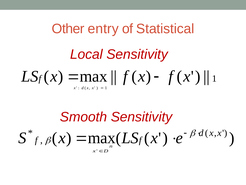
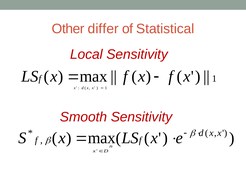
entry: entry -> differ (103, 29)
